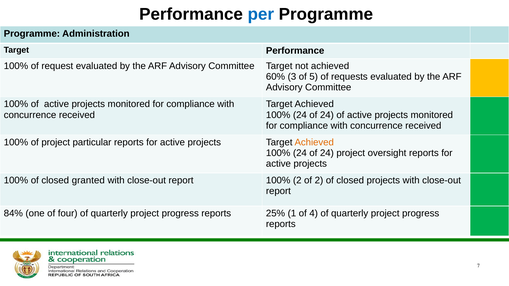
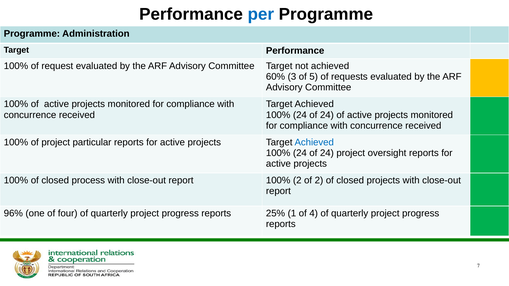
Achieved colour: orange -> blue (314, 142)
granted: granted -> process (88, 181)
84%: 84% -> 96% (13, 214)
